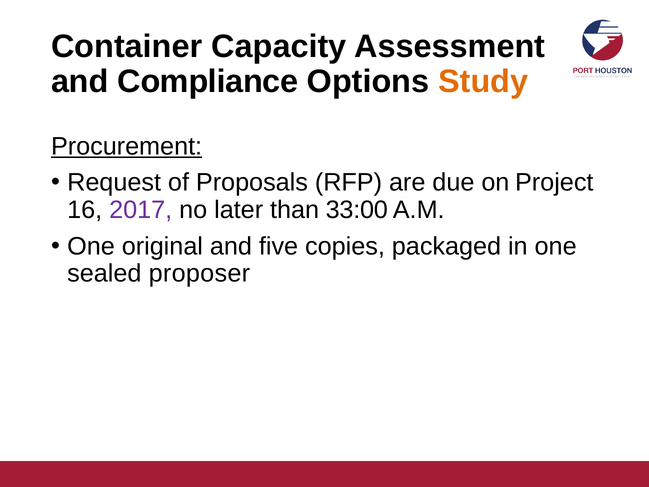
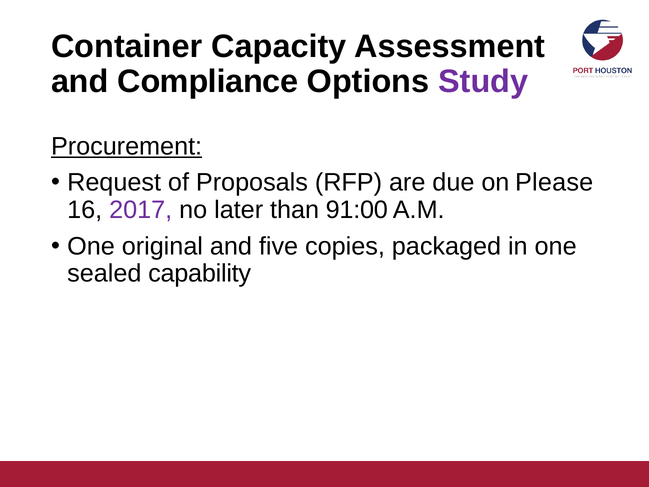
Study colour: orange -> purple (483, 81)
Project: Project -> Please (554, 183)
33:00: 33:00 -> 91:00 (357, 210)
proposer: proposer -> capability (200, 273)
